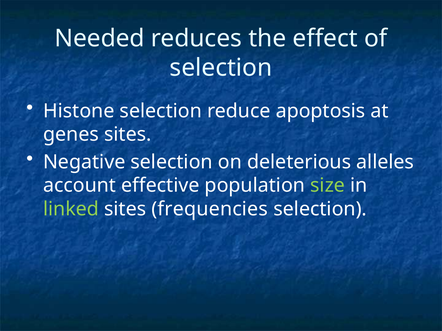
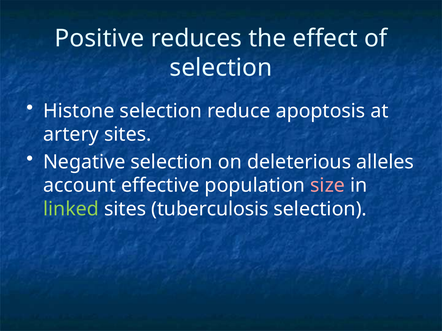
Needed: Needed -> Positive (99, 39)
genes: genes -> artery (71, 135)
size colour: light green -> pink (328, 186)
frequencies: frequencies -> tuberculosis (210, 209)
